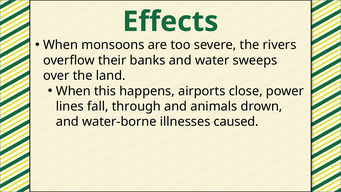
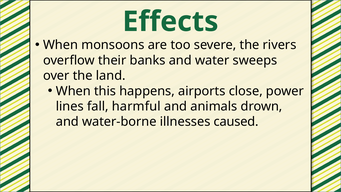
through: through -> harmful (136, 106)
